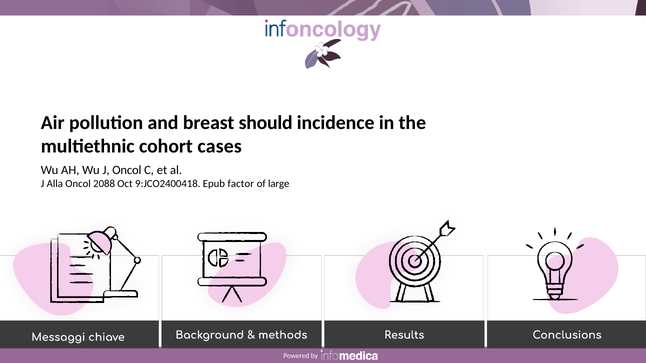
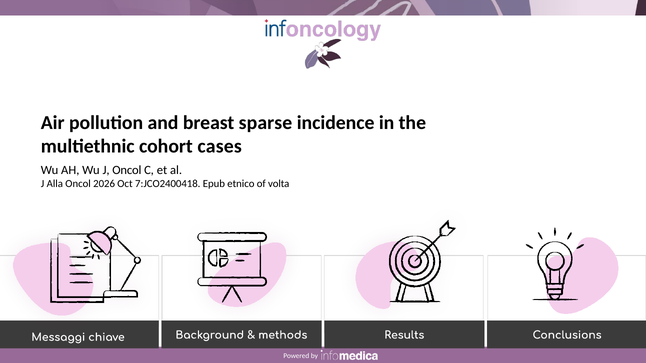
should: should -> sparse (265, 123)
2088: 2088 -> 2026 (104, 184)
9:JCO2400418: 9:JCO2400418 -> 7:JCO2400418 (168, 184)
factor: factor -> etnico (241, 184)
large: large -> volta (279, 184)
